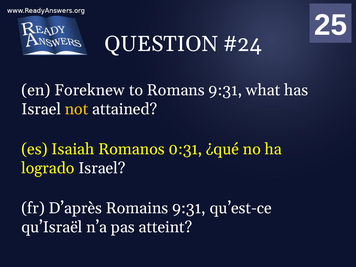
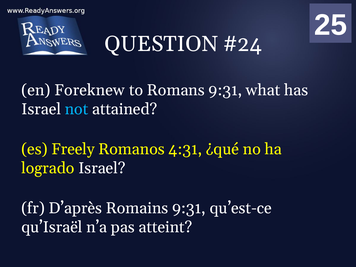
not colour: yellow -> light blue (77, 109)
Isaiah: Isaiah -> Freely (73, 149)
0:31: 0:31 -> 4:31 (185, 149)
